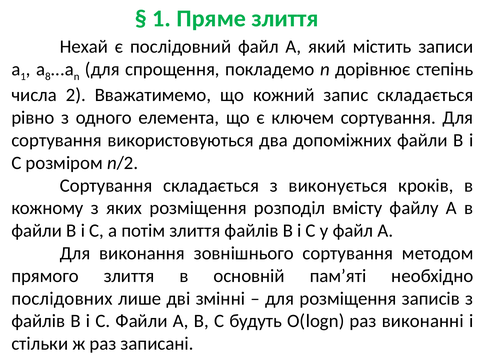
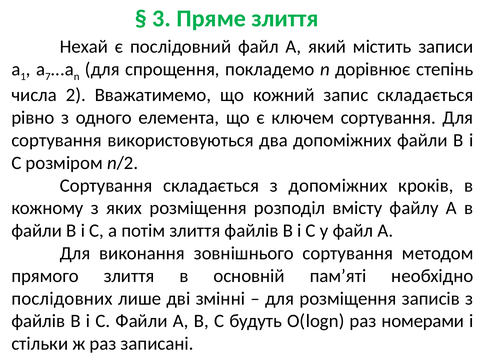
1: 1 -> 3 (162, 19)
8: 8 -> 7 (48, 77)
з виконується: виконується -> допоміжних (338, 185)
виконанні: виконанні -> номерами (423, 321)
